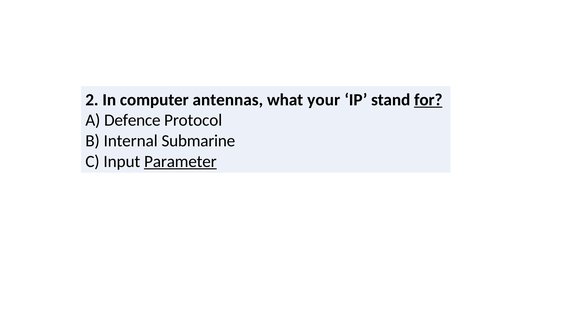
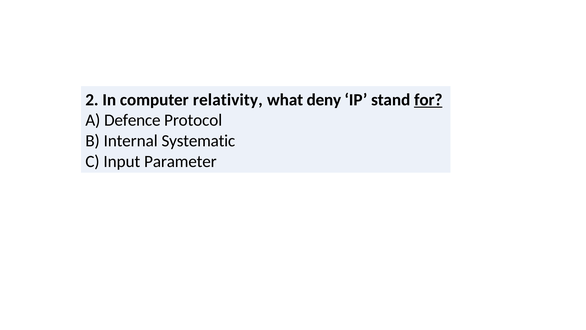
antennas: antennas -> relativity (228, 100)
your: your -> deny (324, 100)
Submarine: Submarine -> Systematic (198, 141)
Parameter underline: present -> none (180, 161)
